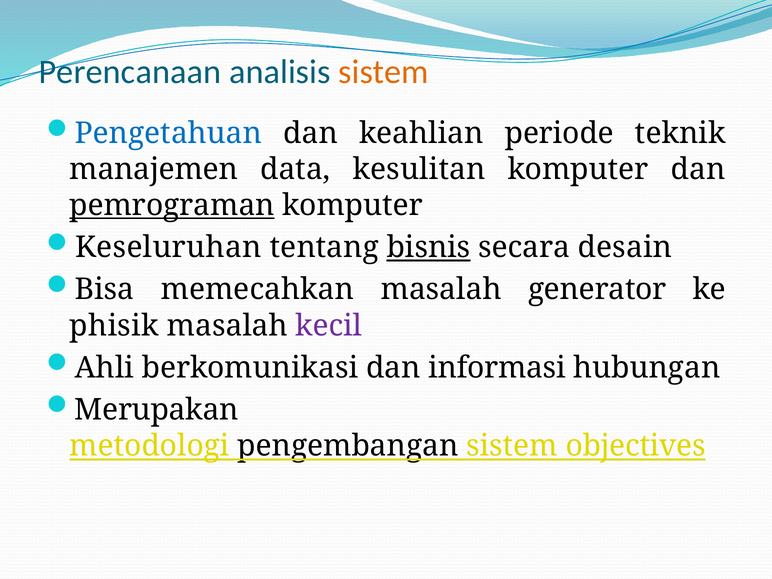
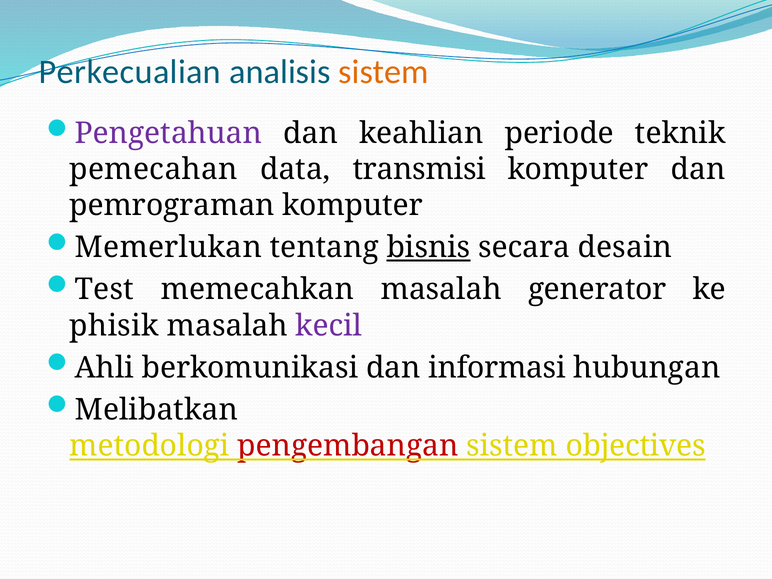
Perencanaan: Perencanaan -> Perkecualian (130, 72)
Pengetahuan colour: blue -> purple (169, 133)
manajemen: manajemen -> pemecahan (154, 169)
kesulitan: kesulitan -> transmisi (419, 169)
pemrograman underline: present -> none (172, 205)
Keseluruhan: Keseluruhan -> Memerlukan (168, 247)
Bisa: Bisa -> Test (104, 290)
Merupakan: Merupakan -> Melibatkan (156, 410)
pengembangan colour: black -> red (348, 446)
